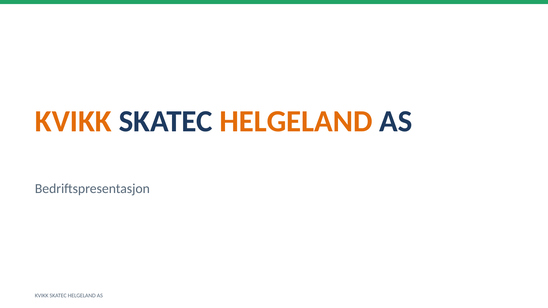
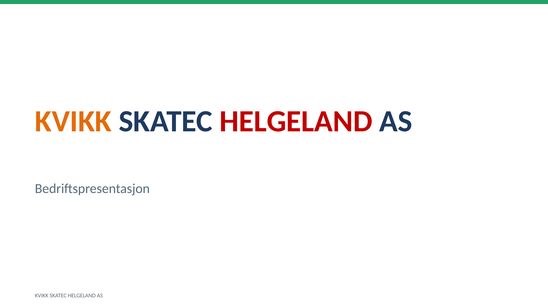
HELGELAND colour: orange -> red (296, 122)
